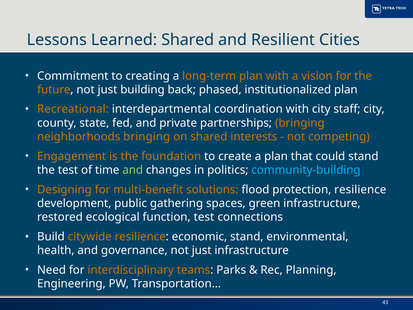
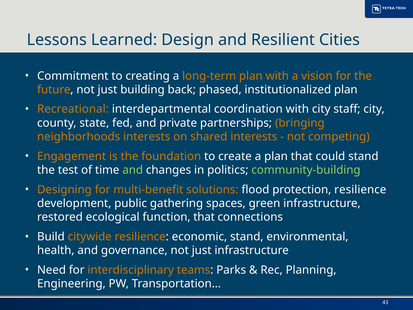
Learned Shared: Shared -> Design (188, 40)
neighborhoods bringing: bringing -> interests (147, 137)
community-building colour: light blue -> light green (306, 170)
function test: test -> that (204, 217)
